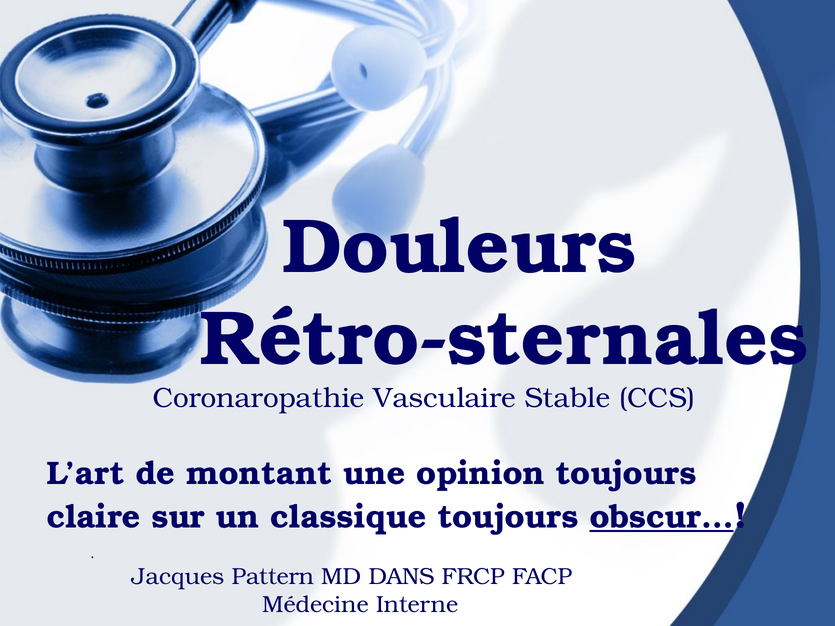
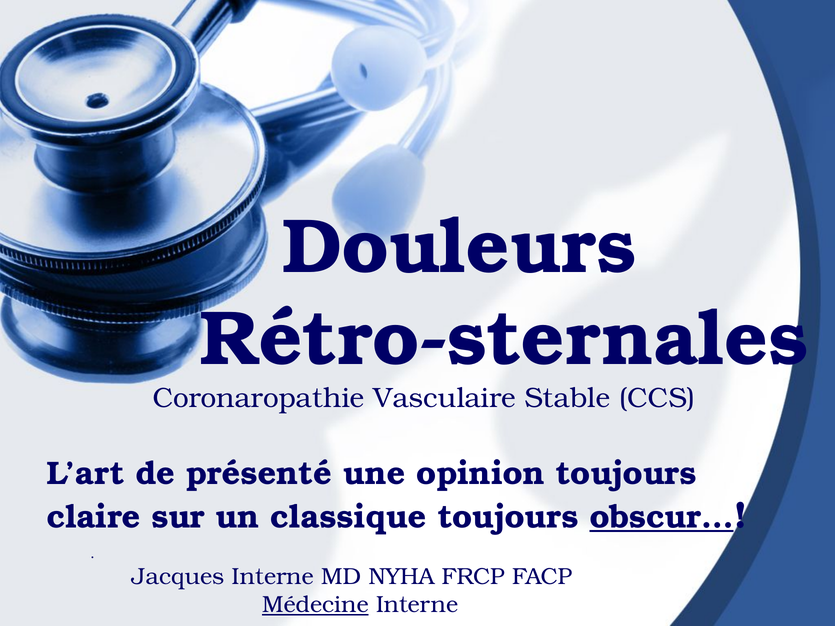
montant: montant -> présenté (259, 474)
Jacques Pattern: Pattern -> Interne (273, 577)
DANS: DANS -> NYHA (402, 577)
Médecine underline: none -> present (315, 605)
